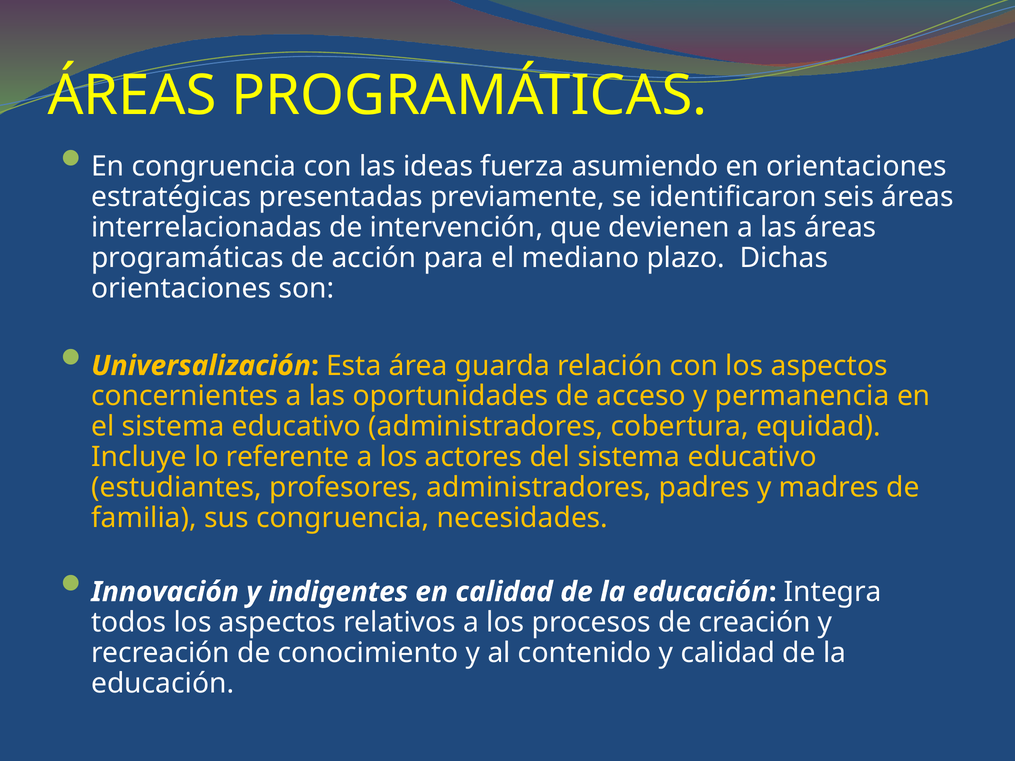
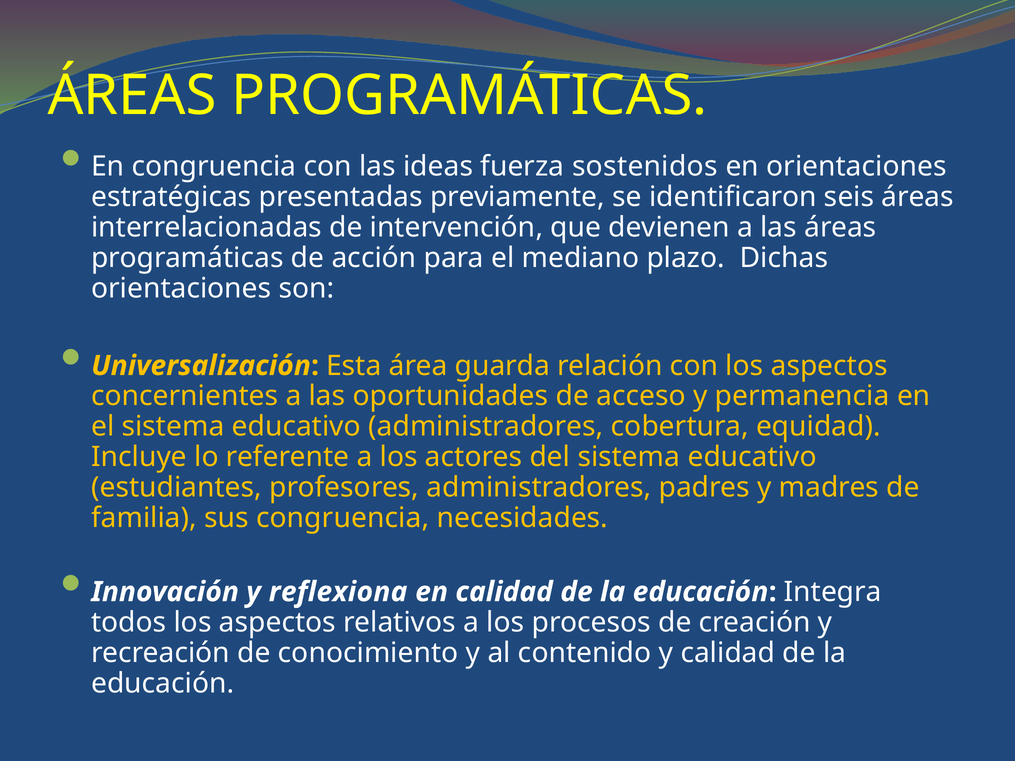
asumiendo: asumiendo -> sostenidos (645, 167)
indigentes: indigentes -> reflexiona (338, 592)
